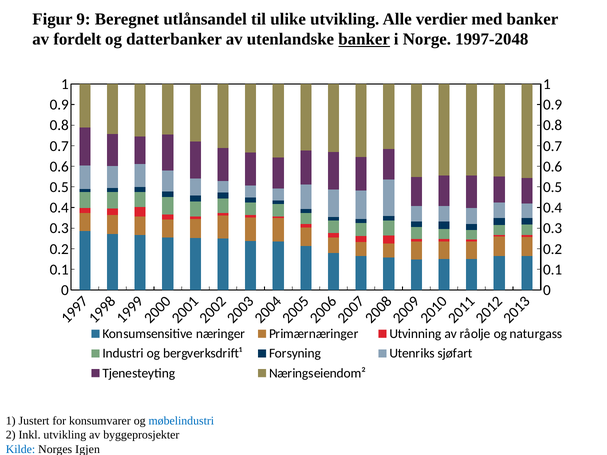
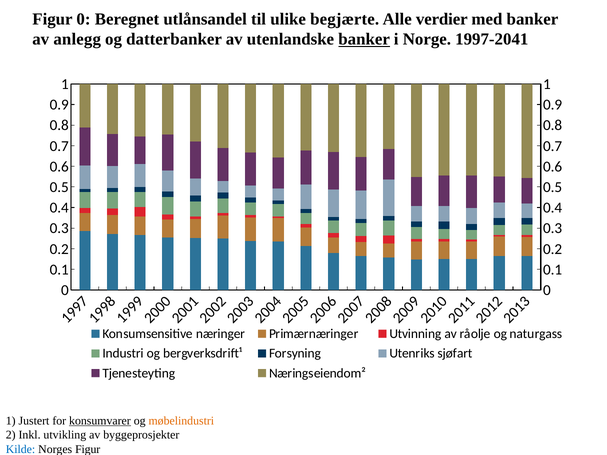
Figur 9: 9 -> 0 (84, 19)
ulike utvikling: utvikling -> begjærte (345, 19)
fordelt: fordelt -> anlegg (77, 39)
1997-2048: 1997-2048 -> 1997-2041 (492, 39)
konsumvarer underline: none -> present (100, 421)
møbelindustri colour: blue -> orange (181, 421)
Norges Igjen: Igjen -> Figur (88, 449)
